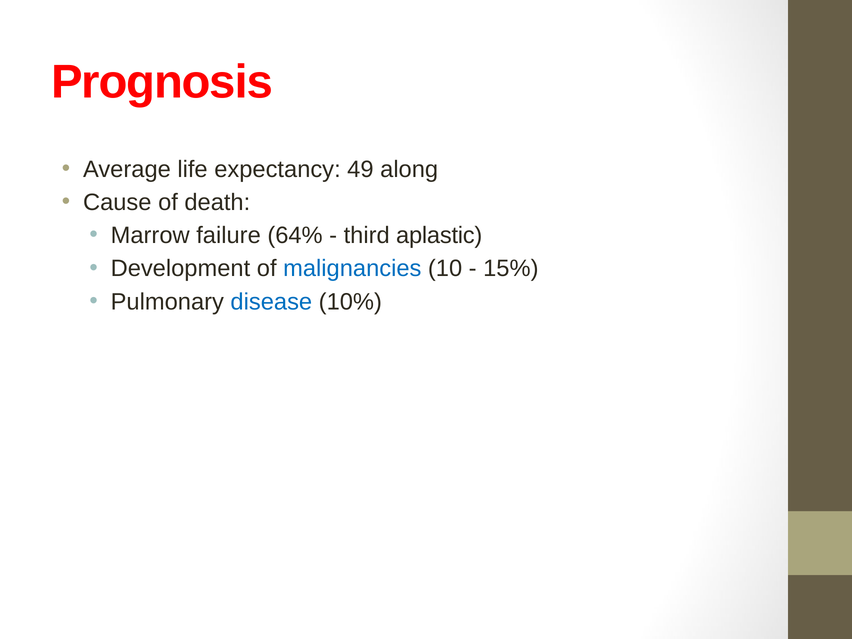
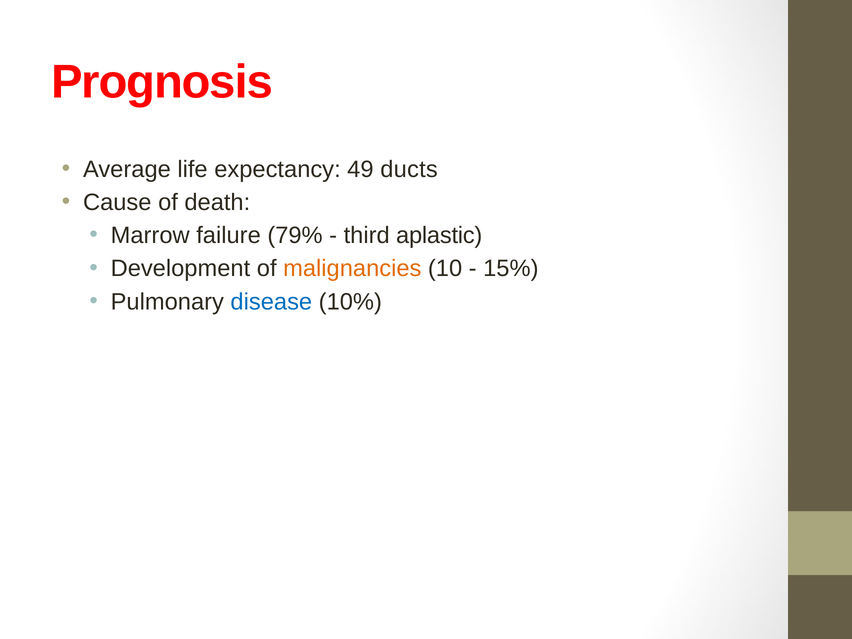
along: along -> ducts (409, 169)
64%: 64% -> 79% (295, 236)
malignancies colour: blue -> orange (352, 269)
